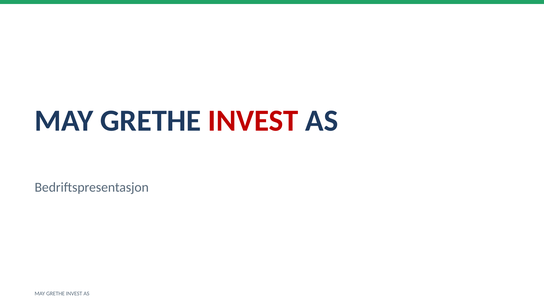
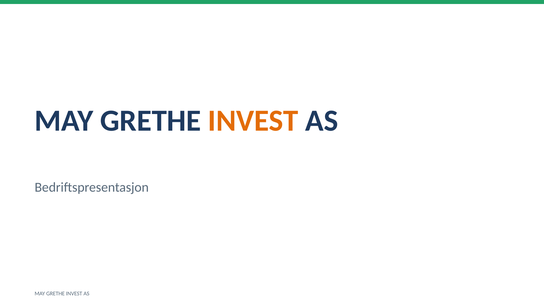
INVEST colour: red -> orange (253, 121)
